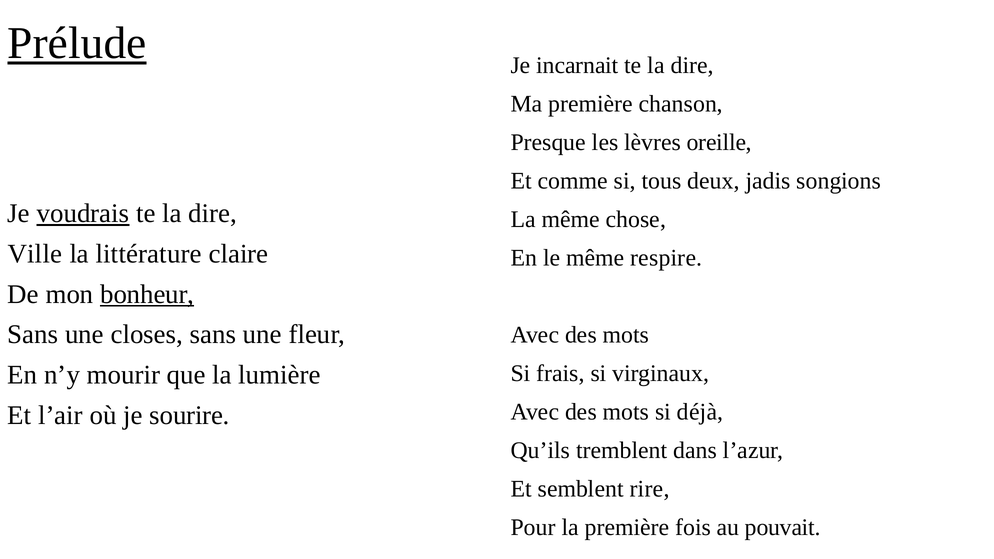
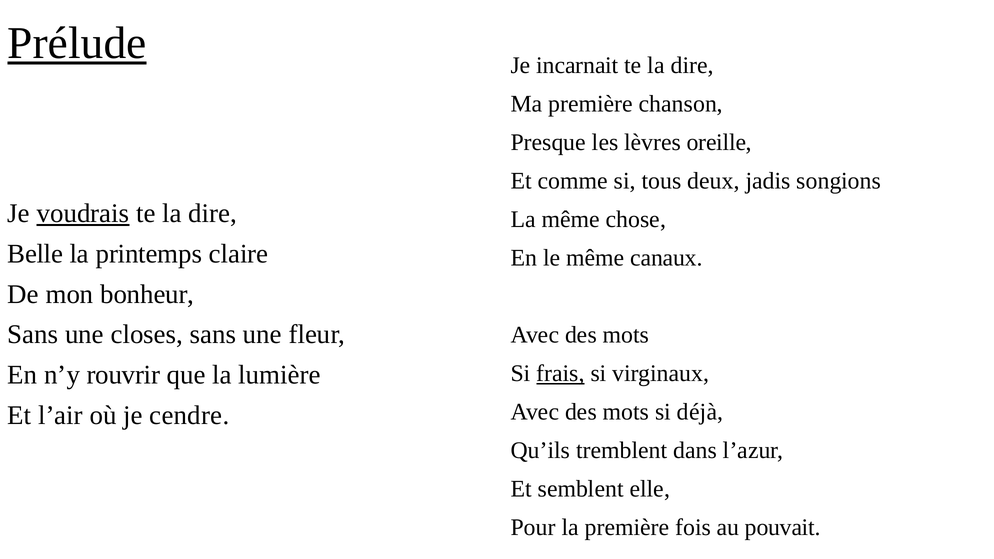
Ville: Ville -> Belle (35, 254)
littérature: littérature -> printemps (149, 254)
respire: respire -> canaux (666, 258)
bonheur underline: present -> none (147, 294)
mourir: mourir -> rouvrir (123, 375)
frais underline: none -> present (561, 374)
sourire: sourire -> cendre (189, 415)
rire: rire -> elle (650, 489)
